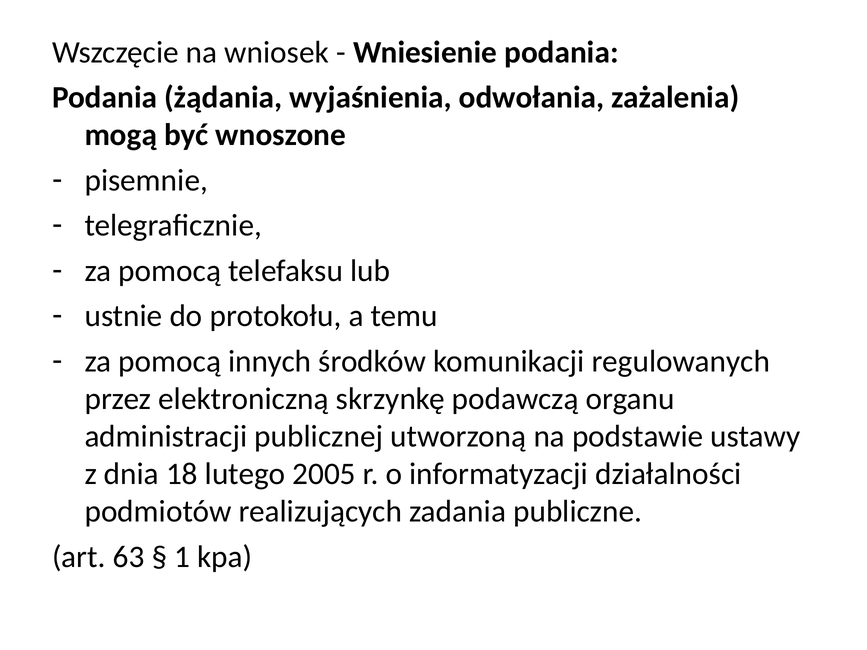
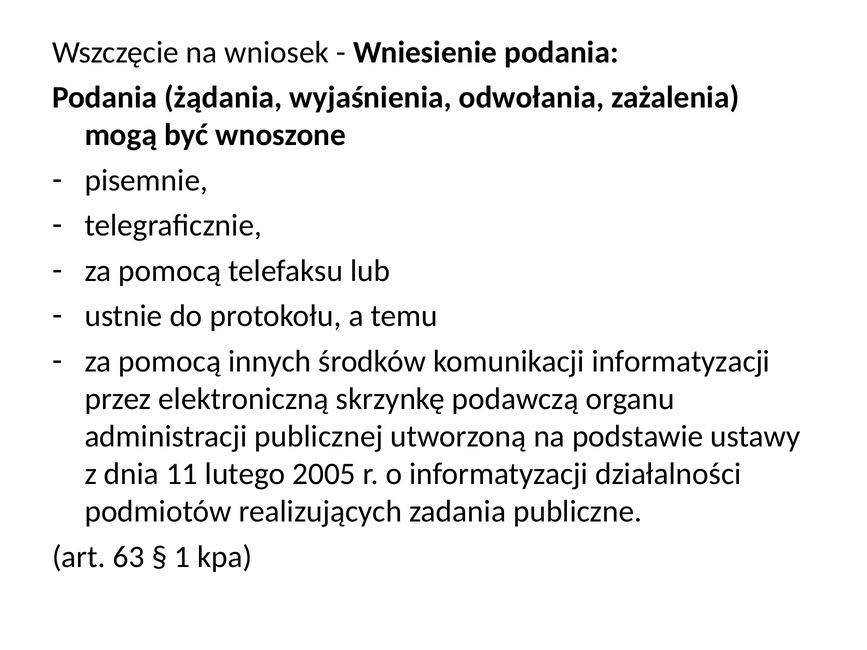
komunikacji regulowanych: regulowanych -> informatyzacji (681, 362)
18: 18 -> 11 (182, 474)
